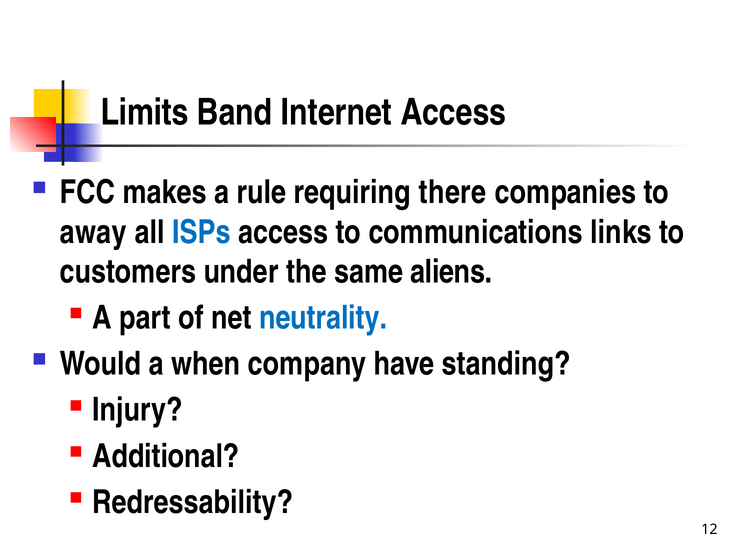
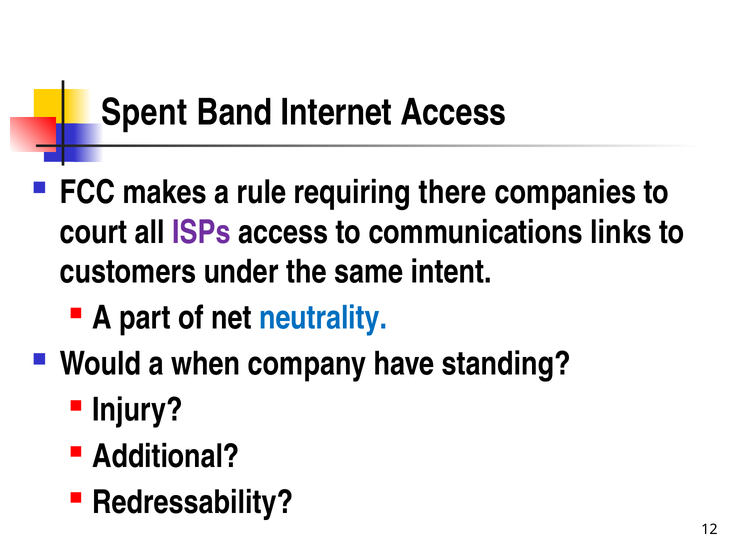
Limits: Limits -> Spent (144, 112)
away: away -> court (94, 232)
ISPs colour: blue -> purple (201, 232)
aliens: aliens -> intent (451, 272)
